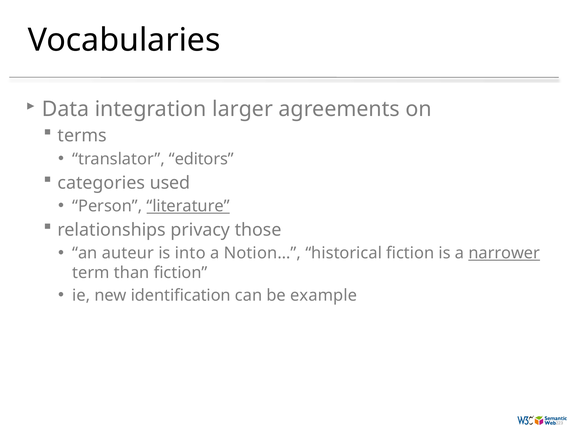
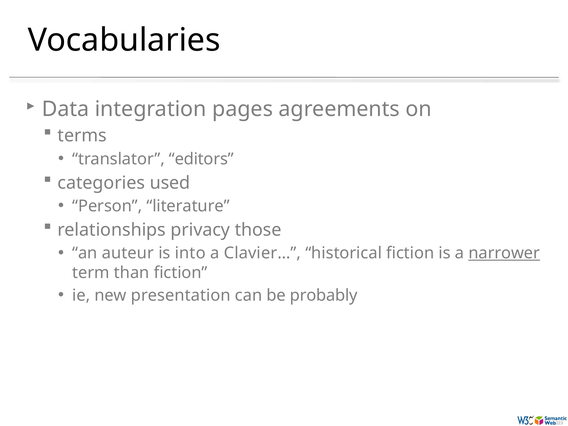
larger: larger -> pages (243, 109)
literature underline: present -> none (188, 206)
Notion…: Notion… -> Clavier… (262, 253)
identification: identification -> presentation (181, 295)
example: example -> probably (324, 295)
